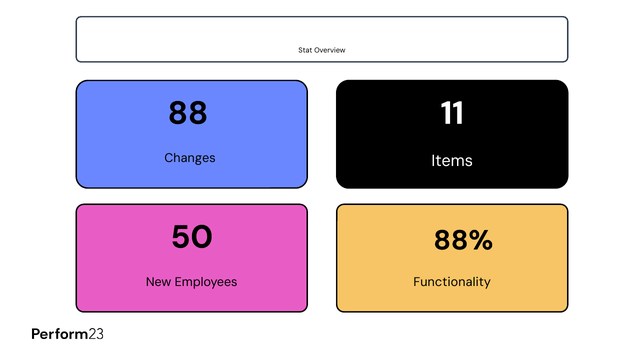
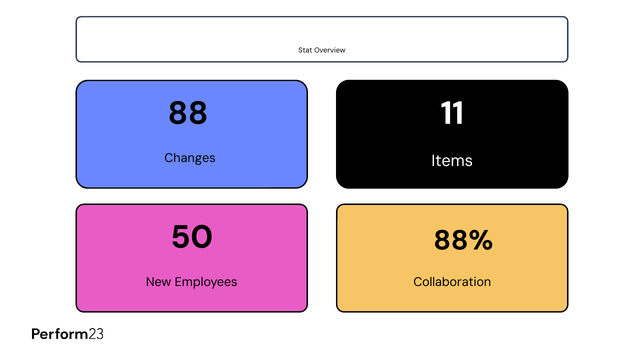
Functionality: Functionality -> Collaboration (452, 282)
